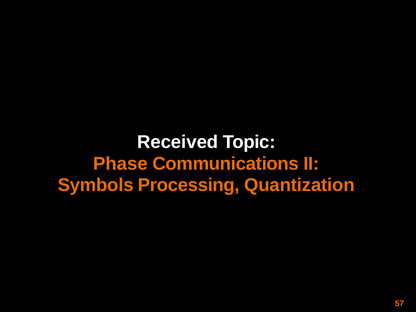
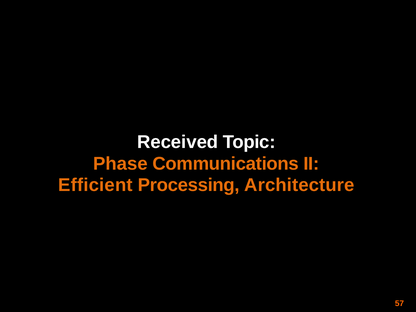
Symbols: Symbols -> Efficient (96, 185)
Quantization: Quantization -> Architecture (299, 185)
